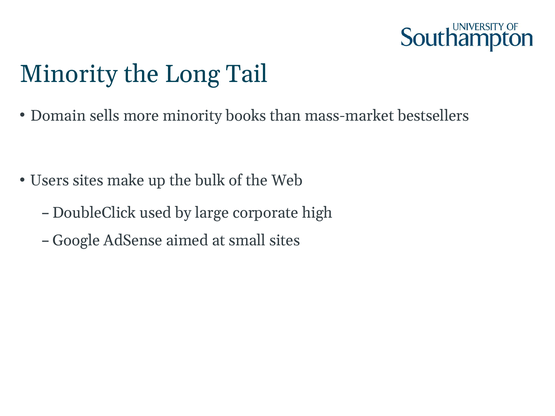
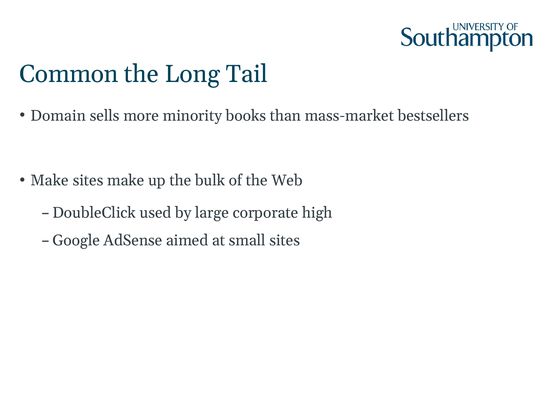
Minority: Minority -> Common (69, 74)
Users: Users -> Make (50, 181)
